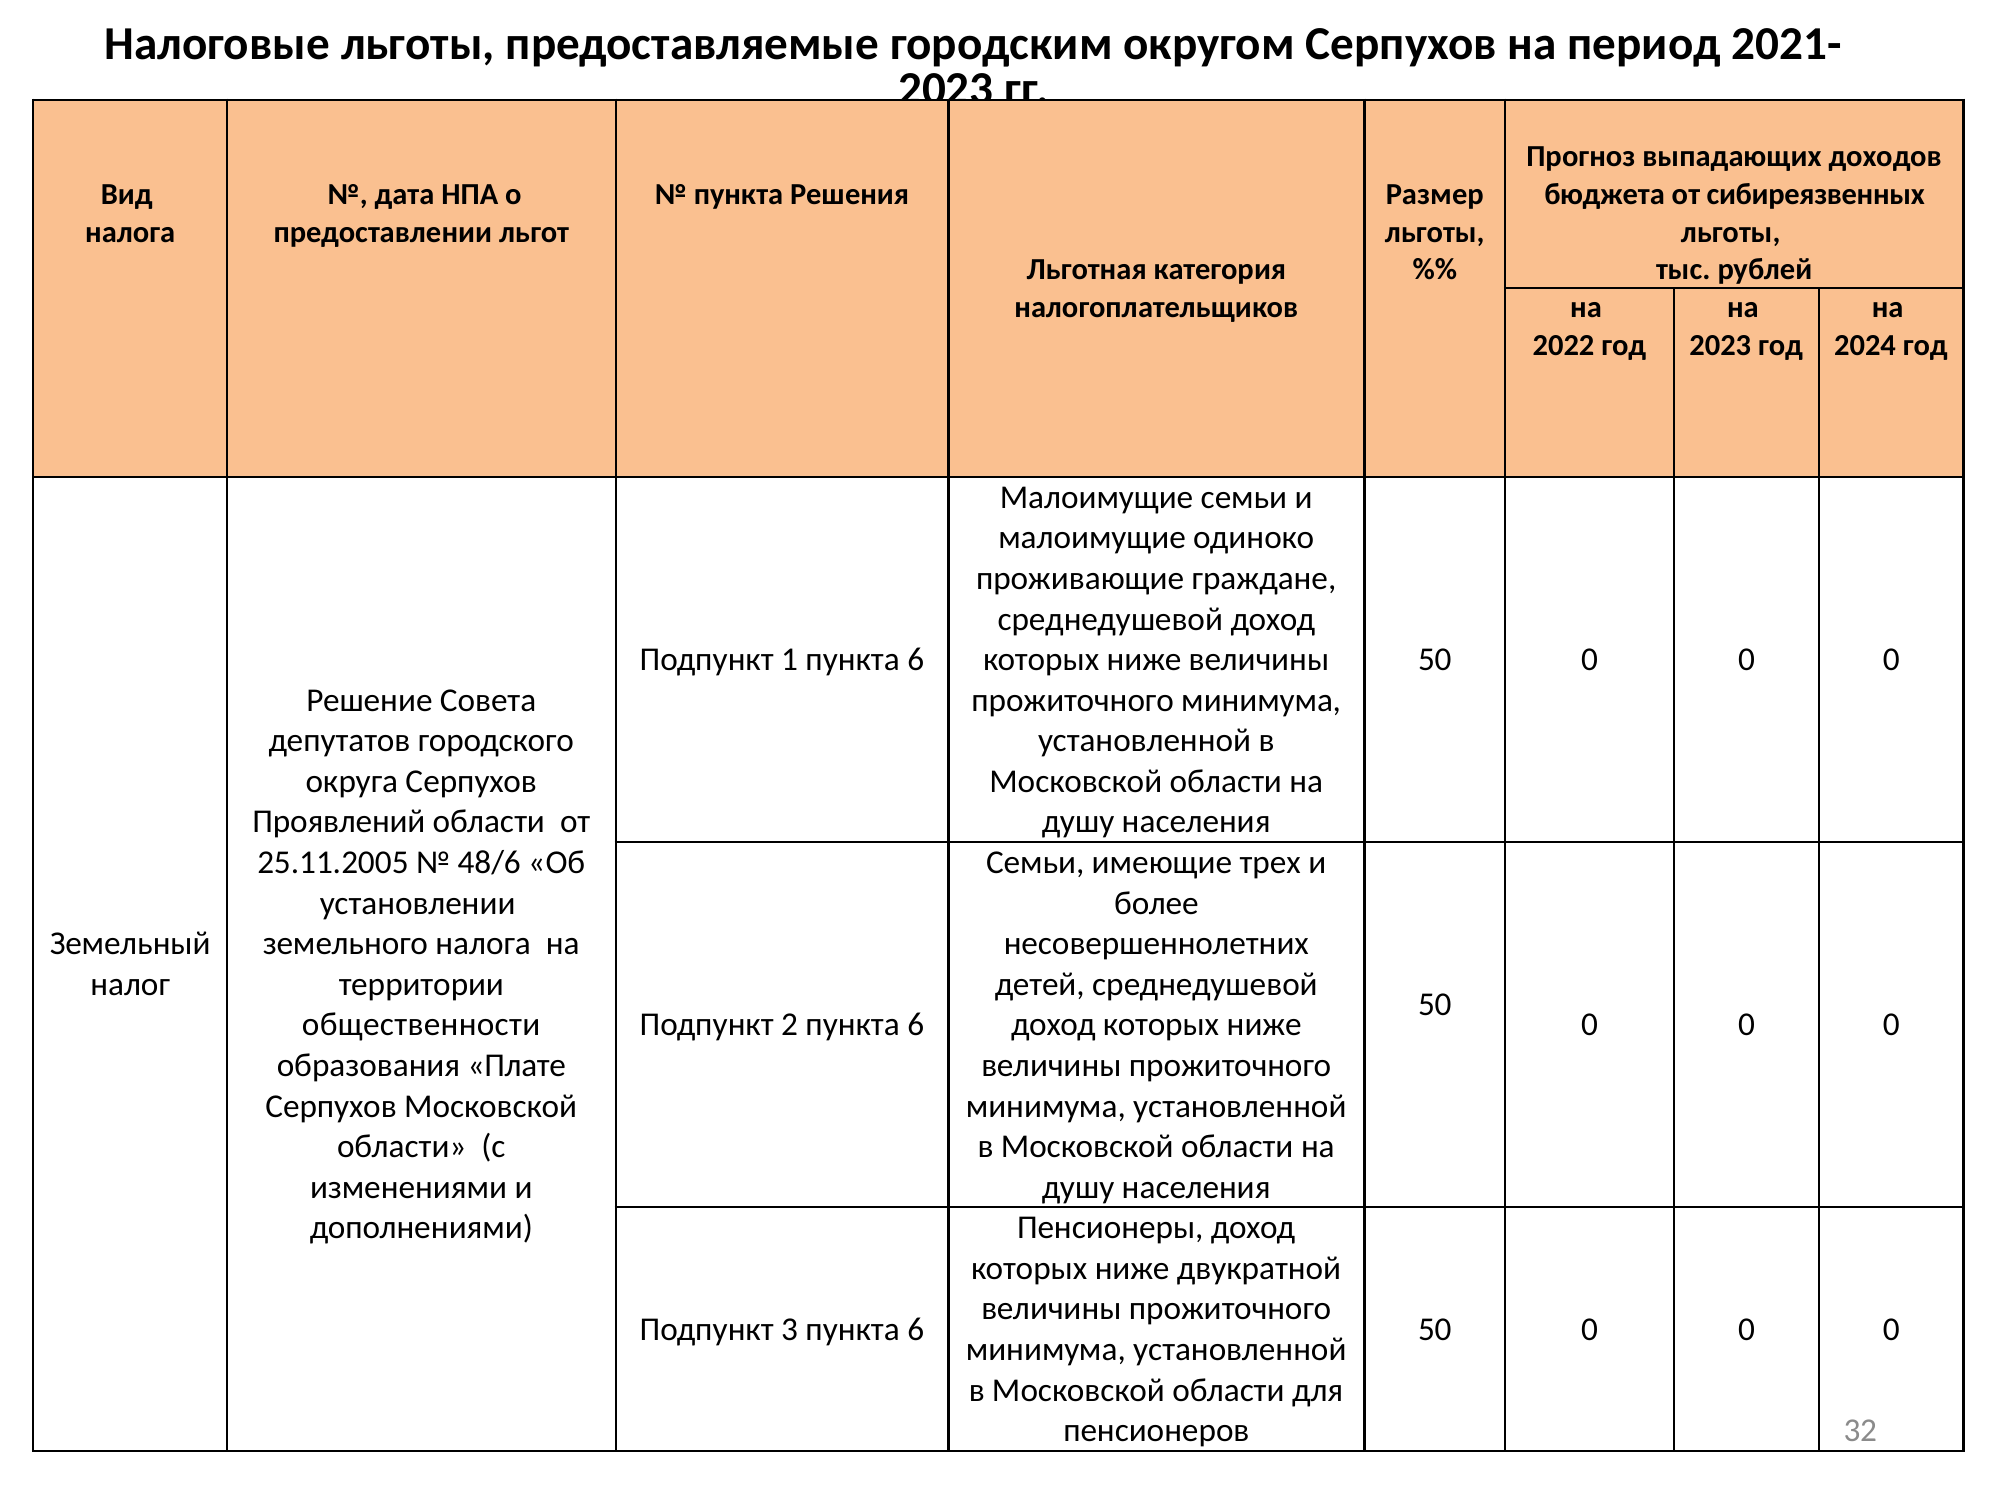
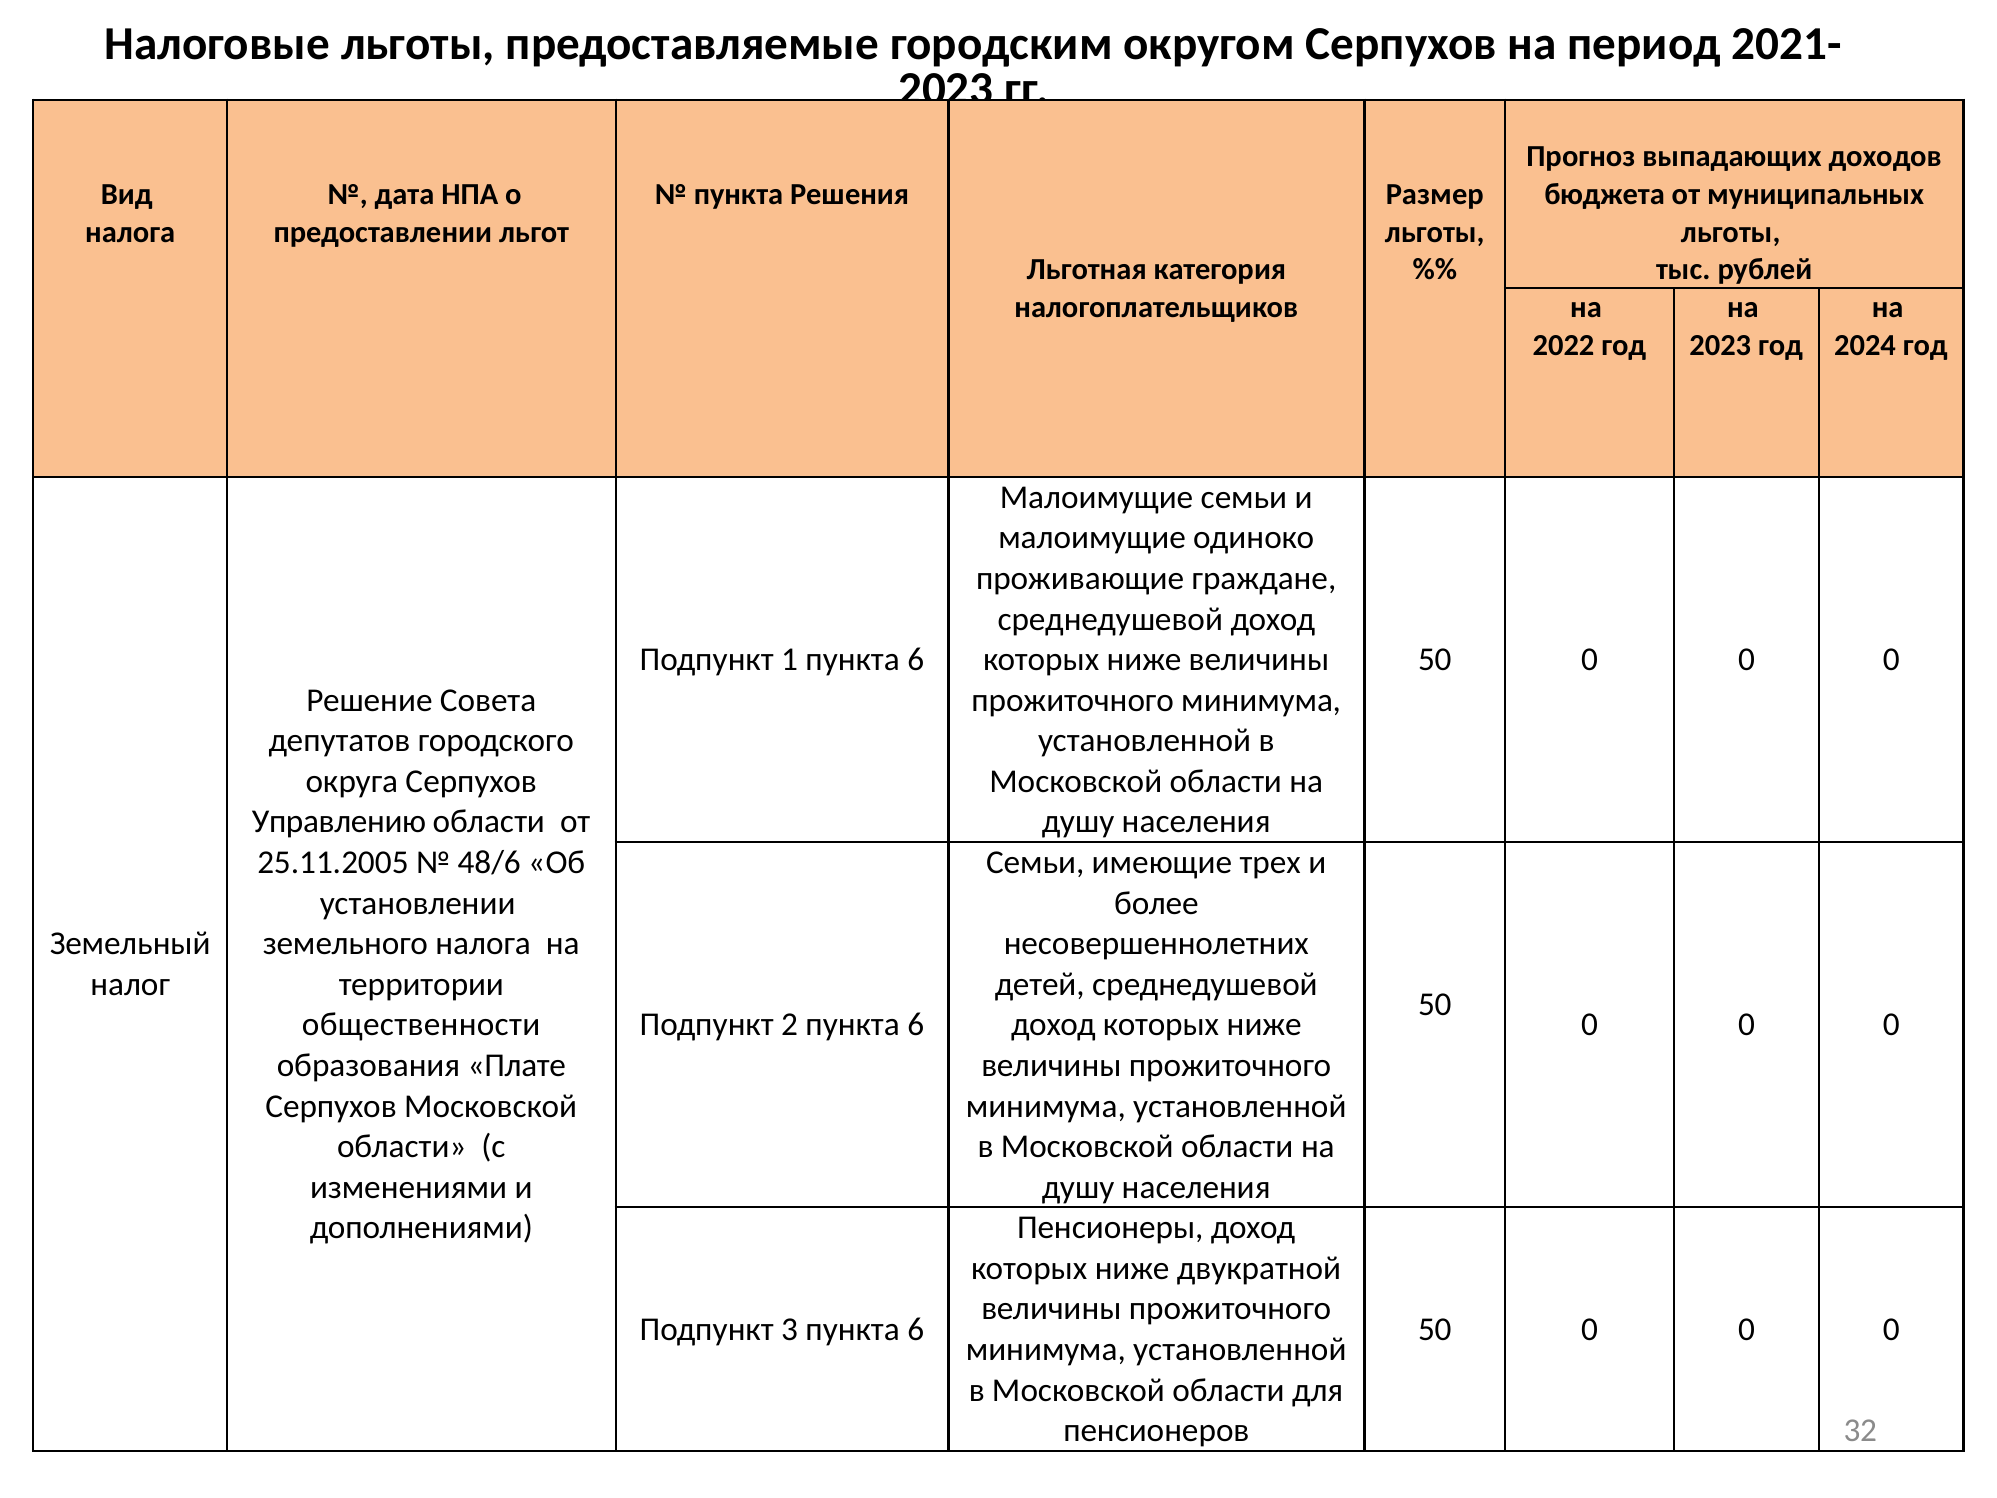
сибиреязвенных: сибиреязвенных -> муниципальных (1816, 194)
Проявлений: Проявлений -> Управлению (339, 822)
